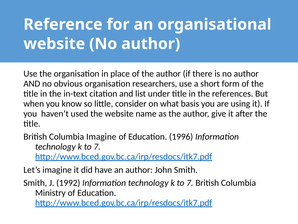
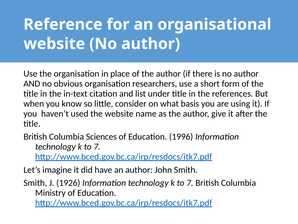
Columbia Imagine: Imagine -> Sciences (101, 136)
1992: 1992 -> 1926 (68, 183)
